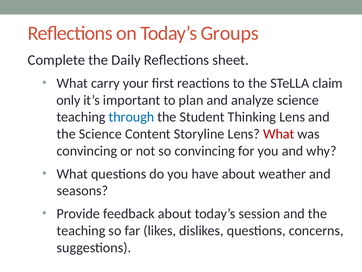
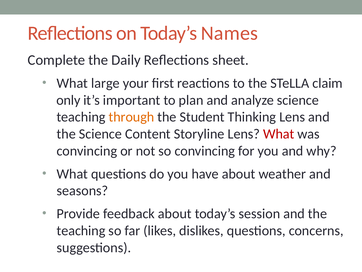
Groups: Groups -> Names (229, 33)
carry: carry -> large (105, 83)
through colour: blue -> orange (131, 117)
